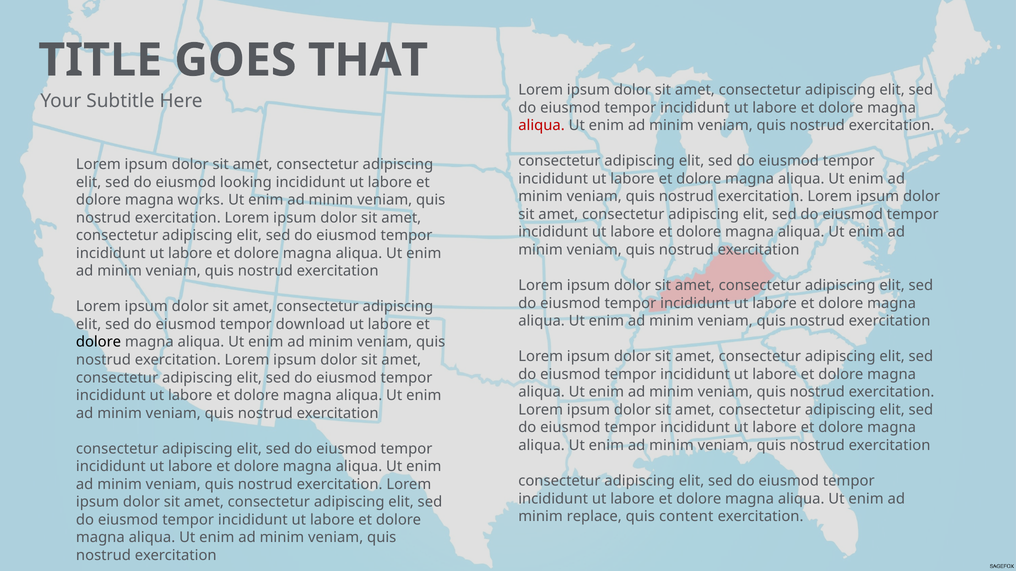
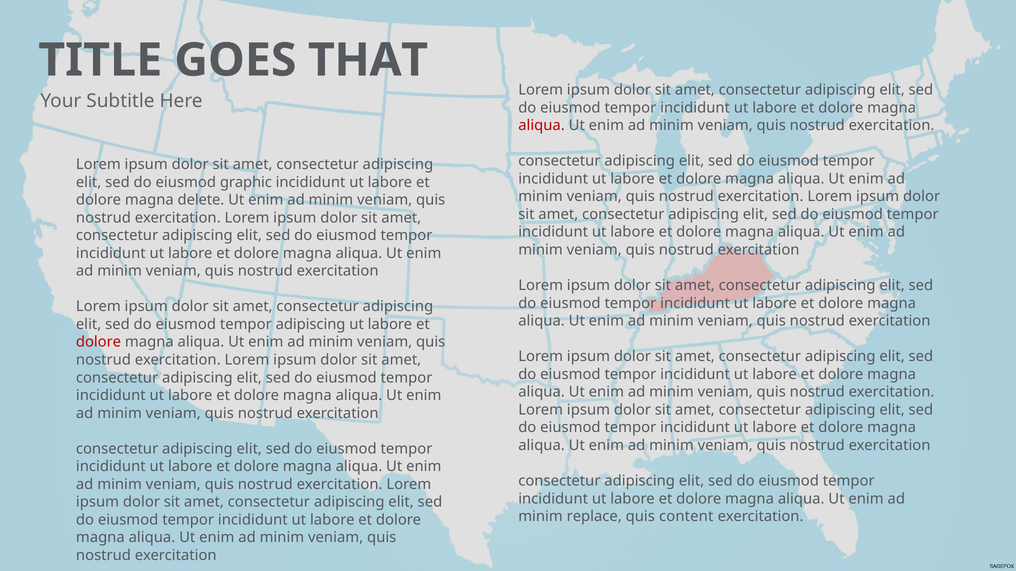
looking: looking -> graphic (246, 182)
works: works -> delete (201, 200)
tempor download: download -> adipiscing (311, 325)
dolore colour: black -> red (99, 342)
